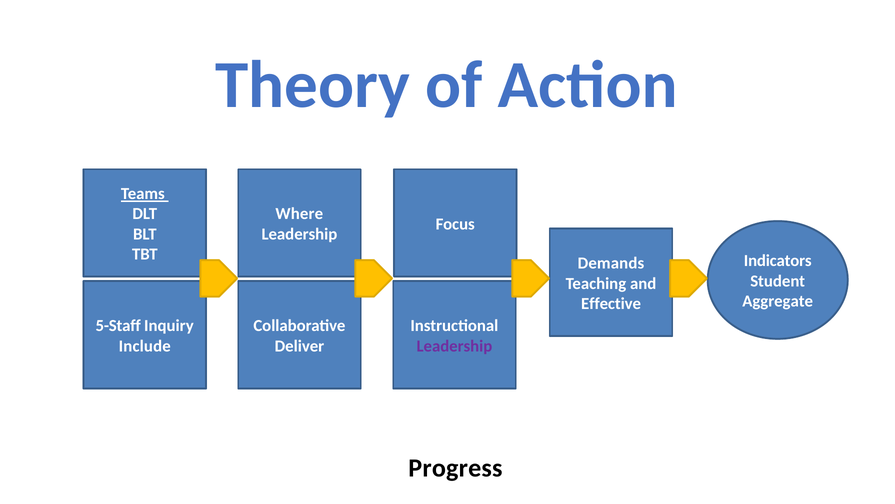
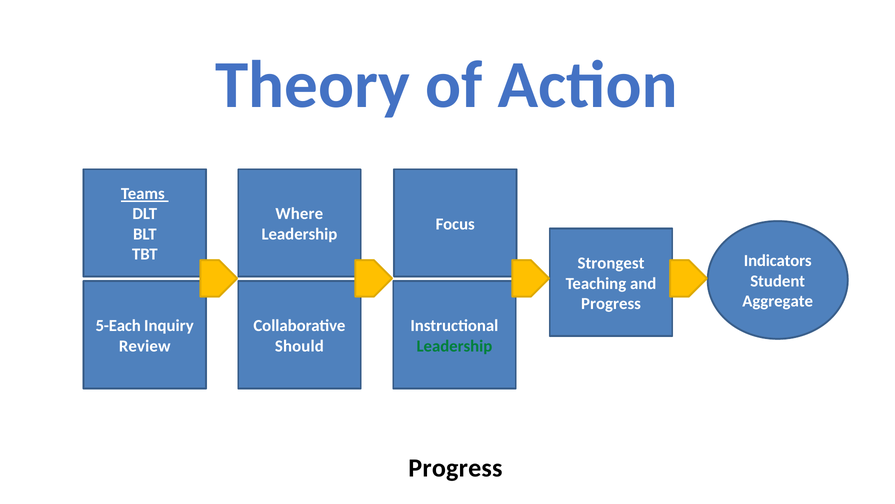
Demands: Demands -> Strongest (611, 263)
Effective: Effective -> Progress (611, 303)
5-Staff: 5-Staff -> 5-Each (118, 326)
Include: Include -> Review (145, 346)
Deliver: Deliver -> Should (299, 346)
Leadership colour: purple -> green (454, 346)
